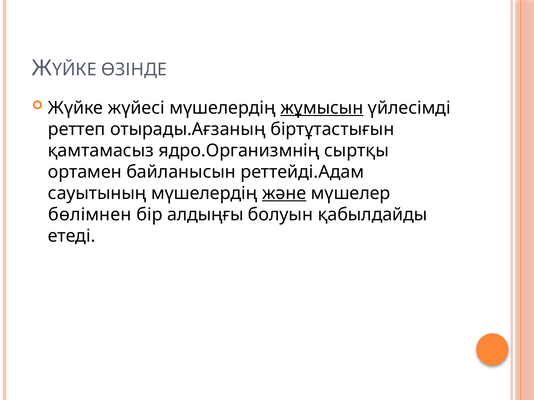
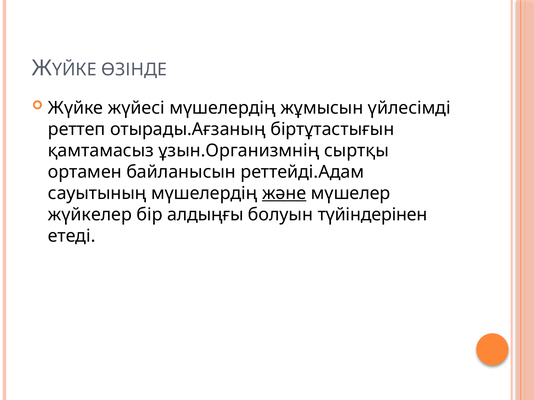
жұмысын underline: present -> none (322, 108)
ядро.Организмнің: ядро.Организмнің -> ұзын.Организмнің (239, 151)
бөлімнен: бөлімнен -> жүйкелер (90, 215)
қабылдайды: қабылдайды -> түйіндерінен (373, 215)
